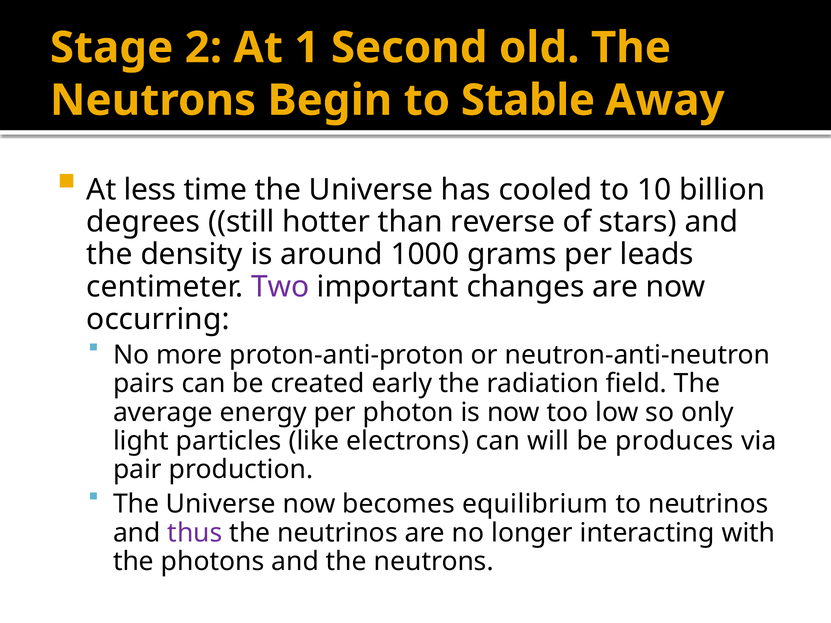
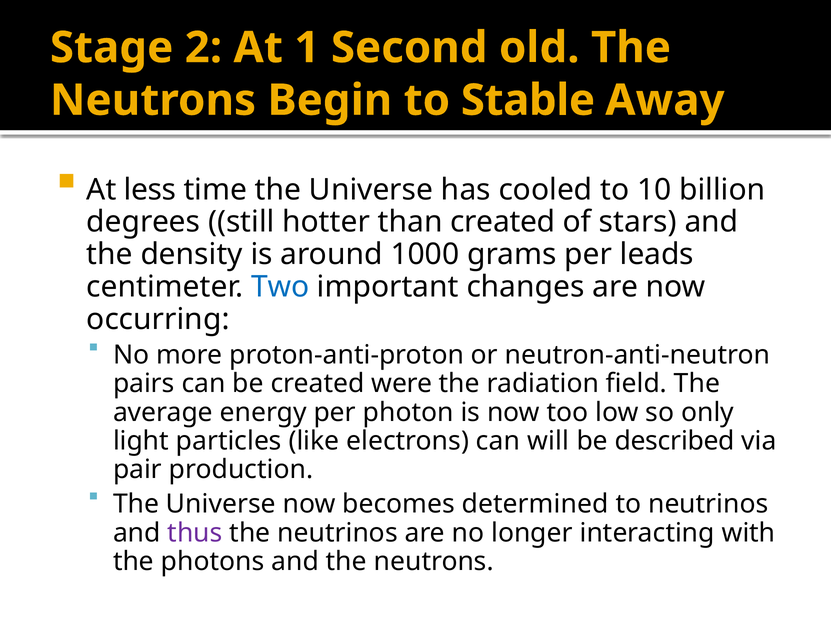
than reverse: reverse -> created (503, 222)
Two colour: purple -> blue (280, 287)
early: early -> were (402, 384)
produces: produces -> described (675, 441)
equilibrium: equilibrium -> determined (535, 504)
